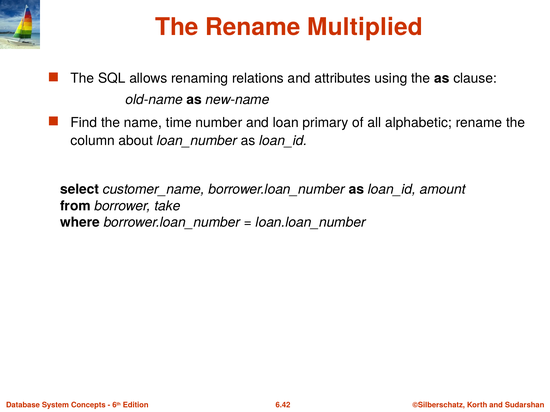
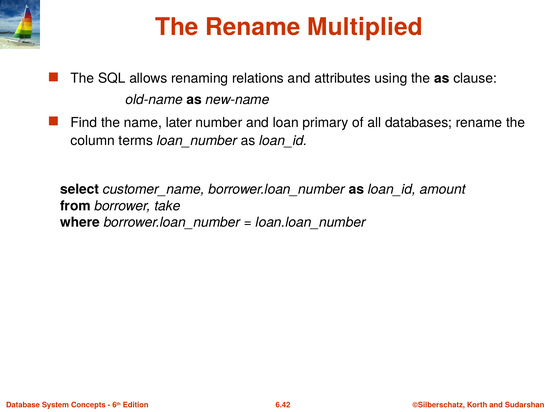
time: time -> later (179, 123)
alphabetic: alphabetic -> databases (419, 123)
about: about -> terms (136, 141)
